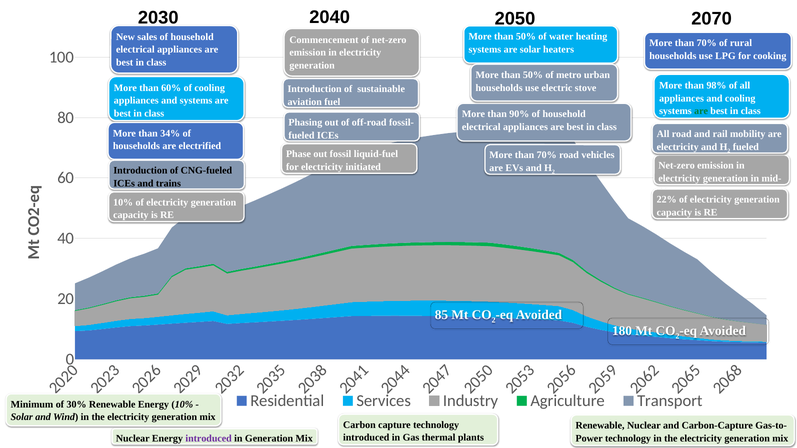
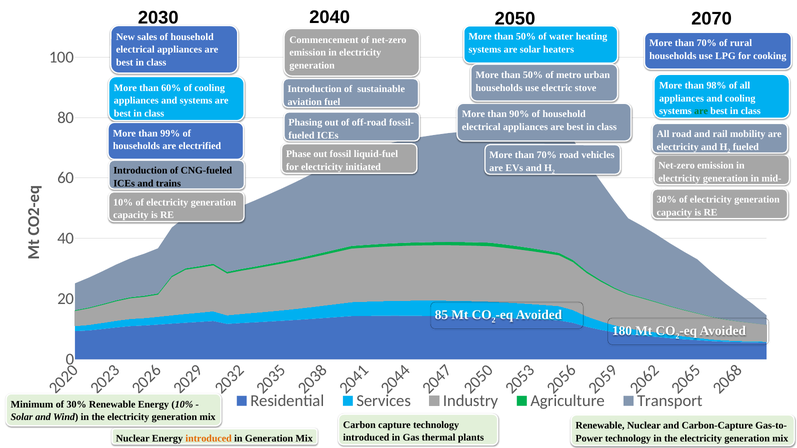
34%: 34% -> 99% (170, 133)
22%: 22% -> 30% (667, 200)
introduced colour: purple -> orange (209, 439)
